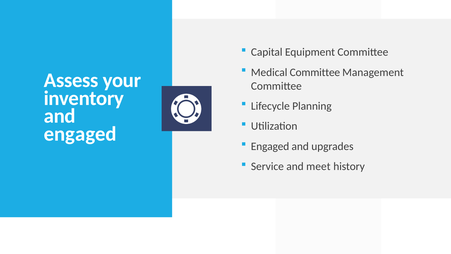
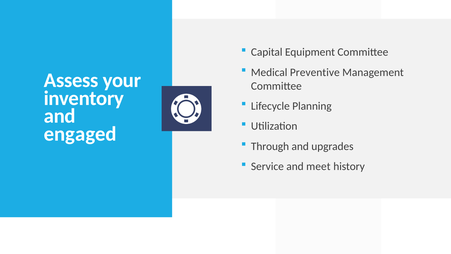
Medical Committee: Committee -> Preventive (315, 72)
Engaged: Engaged -> Through (270, 146)
